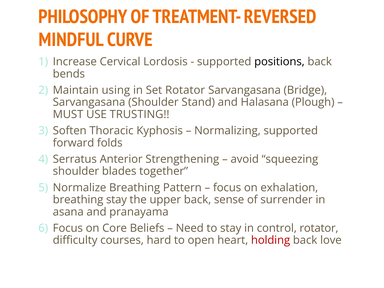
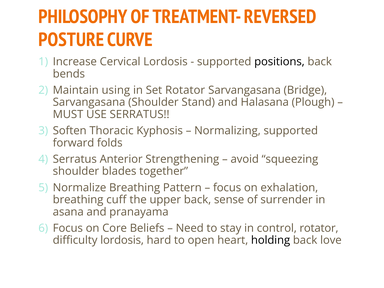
MINDFUL: MINDFUL -> POSTURE (71, 40)
USE TRUSTING: TRUSTING -> SERRATUS (140, 114)
breathing stay: stay -> cuff (116, 200)
difficulty courses: courses -> lordosis (122, 240)
holding colour: red -> black (271, 240)
